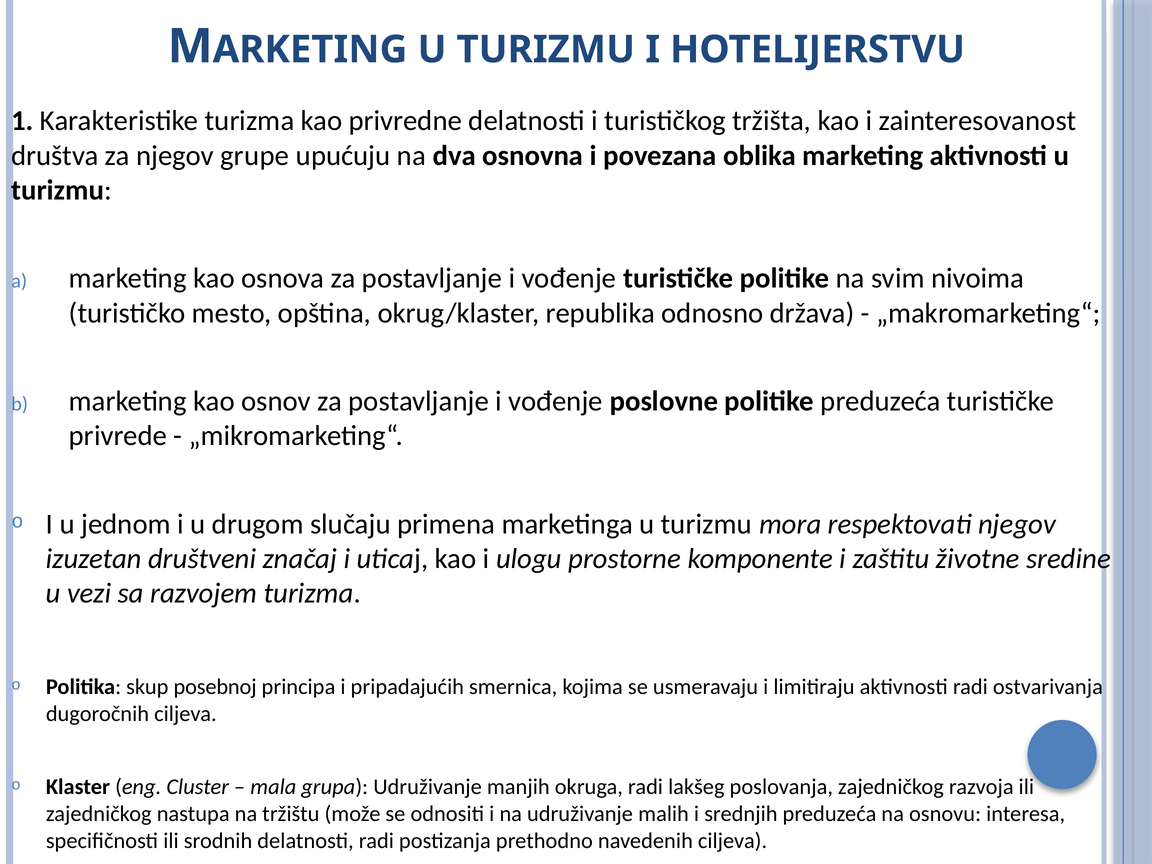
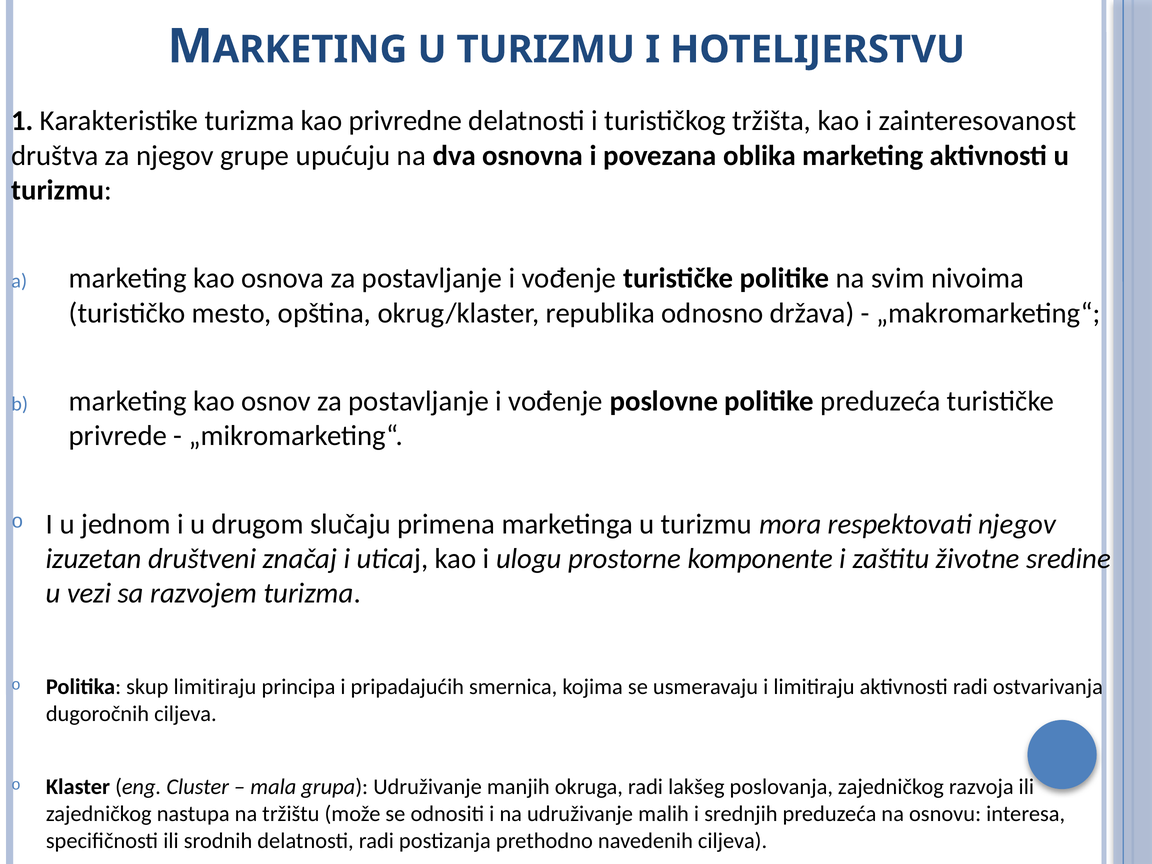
skup posebnoj: posebnoj -> limitiraju (215, 687)
